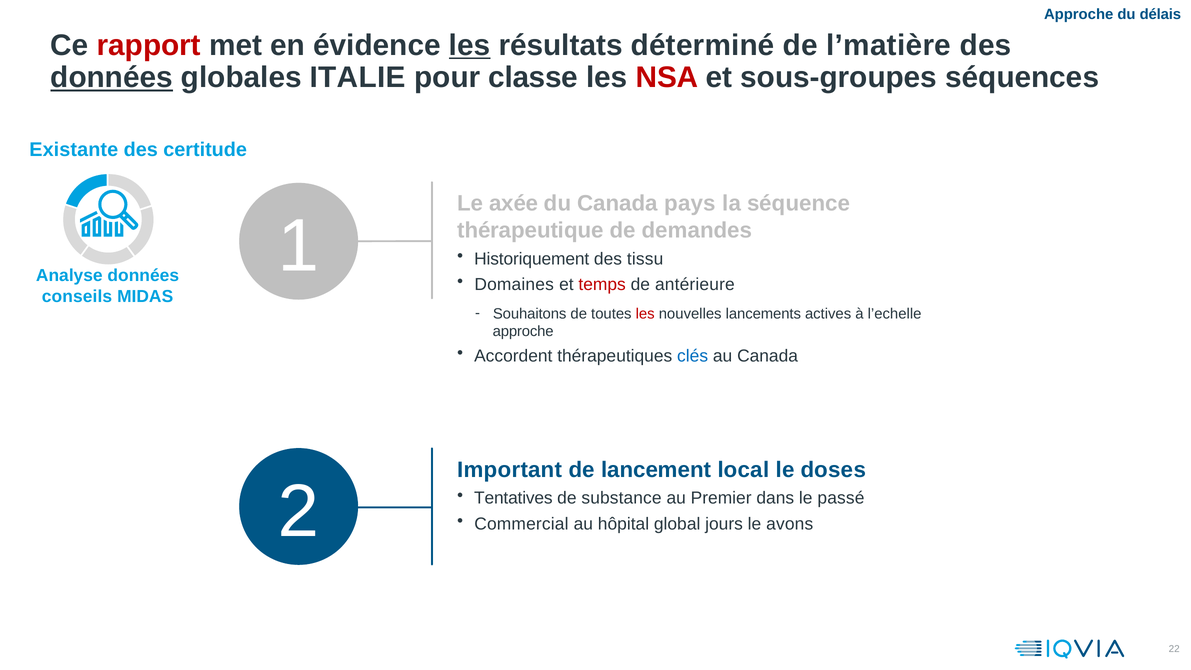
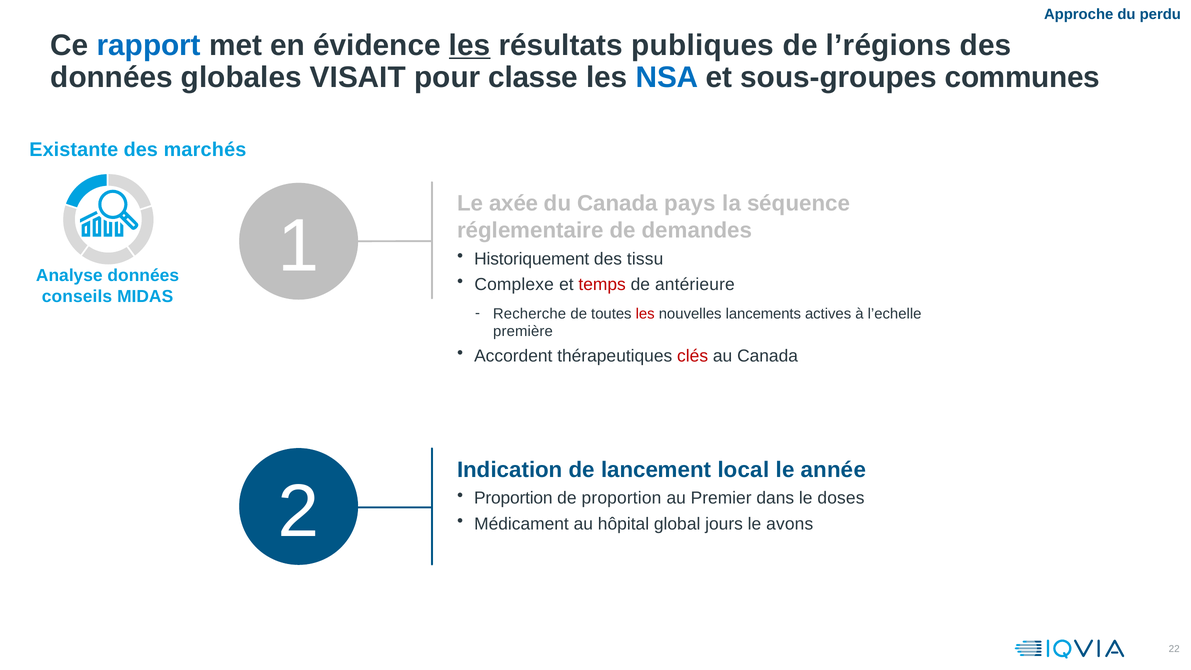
délais: délais -> perdu (1160, 14)
rapport colour: red -> blue (149, 45)
déterminé: déterminé -> publiques (703, 45)
l’matière: l’matière -> l’régions (889, 45)
données underline: present -> none (112, 78)
ITALIE: ITALIE -> VISAIT (358, 78)
NSA colour: red -> blue (667, 78)
séquences: séquences -> communes (1022, 78)
certitude: certitude -> marchés (205, 150)
thérapeutique: thérapeutique -> réglementaire (530, 230)
Domaines: Domaines -> Complexe (514, 285)
Souhaitons: Souhaitons -> Recherche (530, 314)
approche: approche -> première (523, 332)
clés colour: blue -> red (693, 356)
Important: Important -> Indication (510, 470)
doses: doses -> année (833, 470)
Tentatives: Tentatives -> Proportion (513, 498)
de substance: substance -> proportion (621, 498)
passé: passé -> doses (841, 498)
Commercial: Commercial -> Médicament (521, 524)
